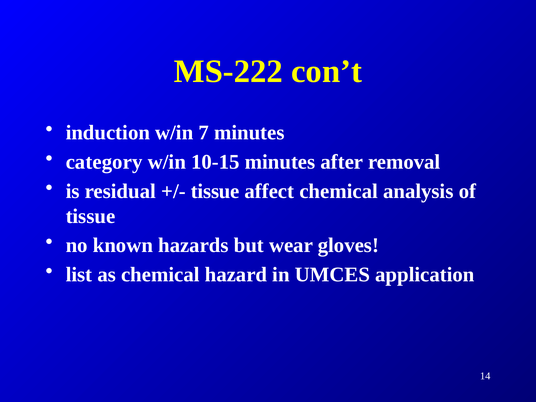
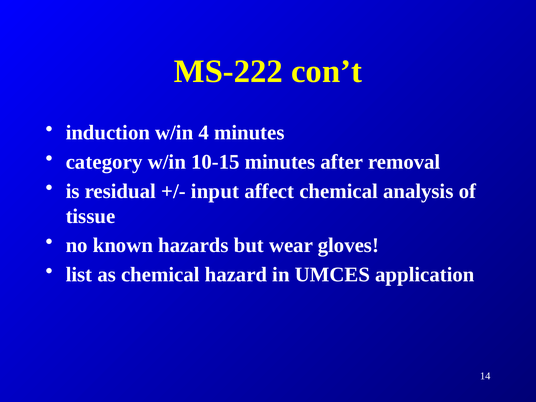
7: 7 -> 4 (204, 133)
tissue: tissue -> input (215, 191)
